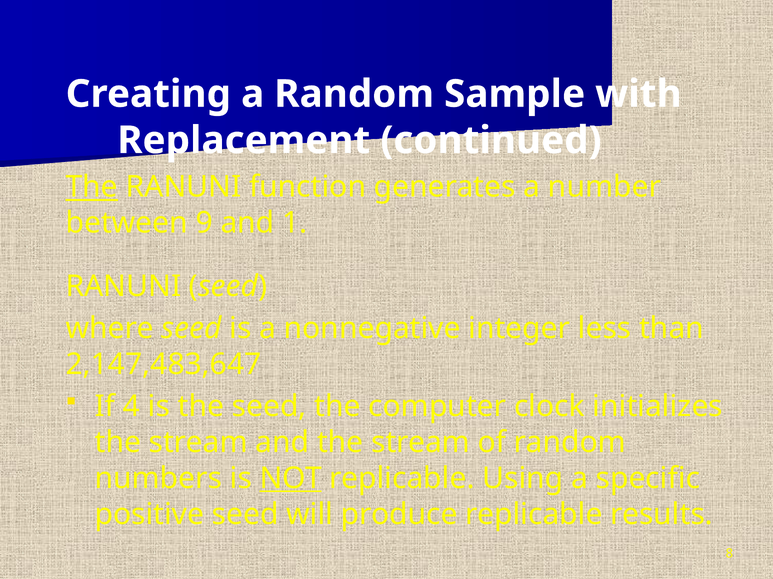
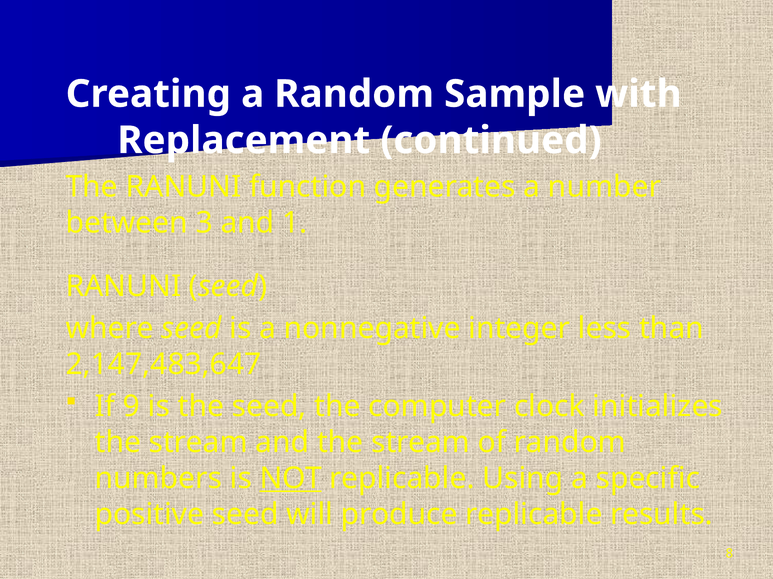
The underline: present -> none (92, 187)
9: 9 -> 3 (204, 223)
4: 4 -> 9 (131, 407)
